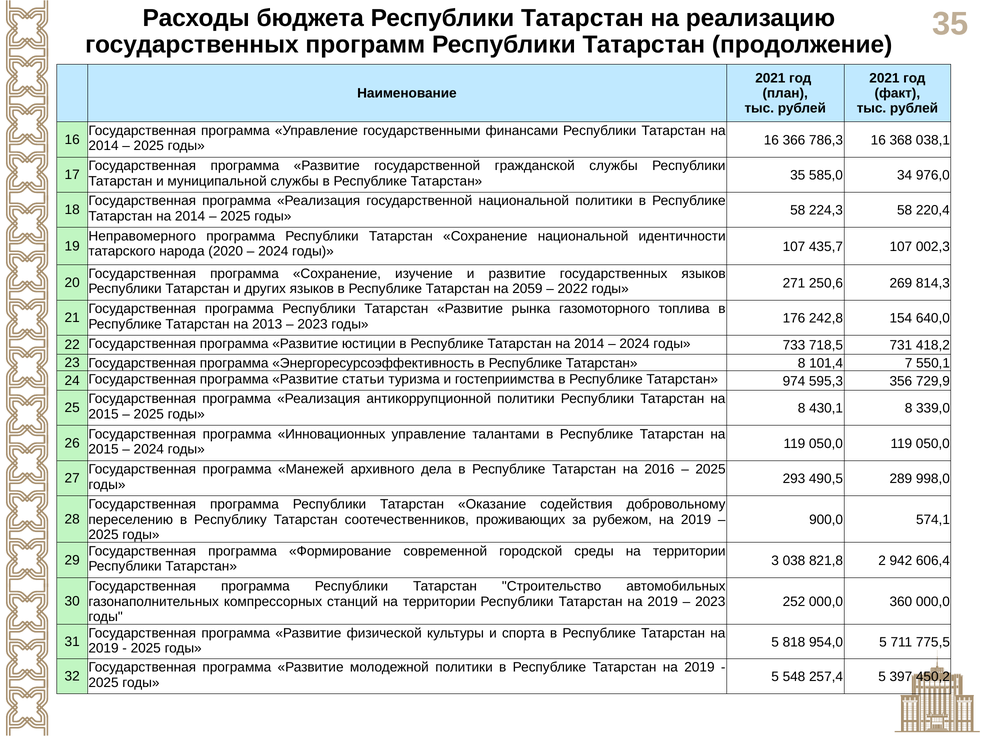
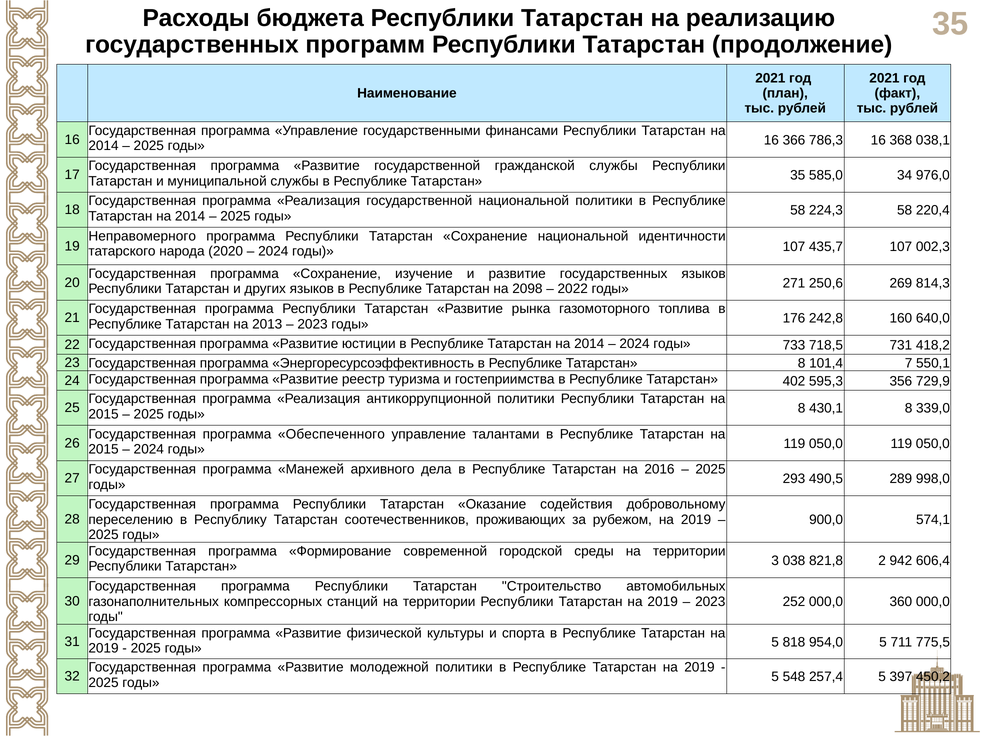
2059: 2059 -> 2098 (527, 289)
154: 154 -> 160 (901, 318)
статьи: статьи -> реестр (363, 379)
974: 974 -> 402 (794, 381)
Инновационных: Инновационных -> Обеспеченного (331, 434)
